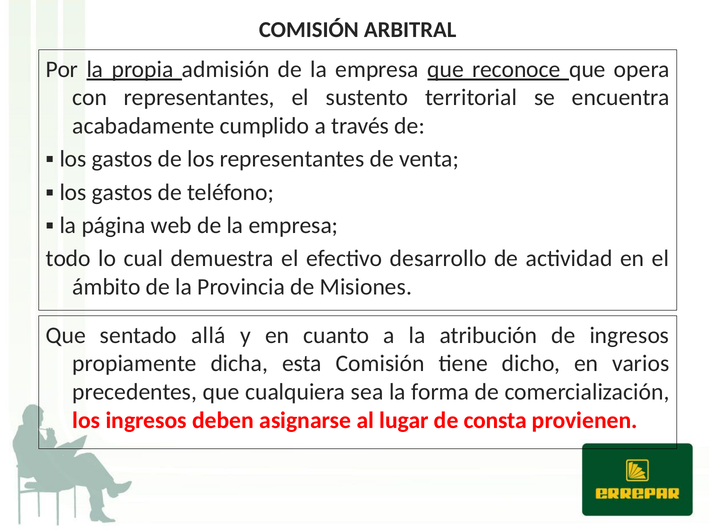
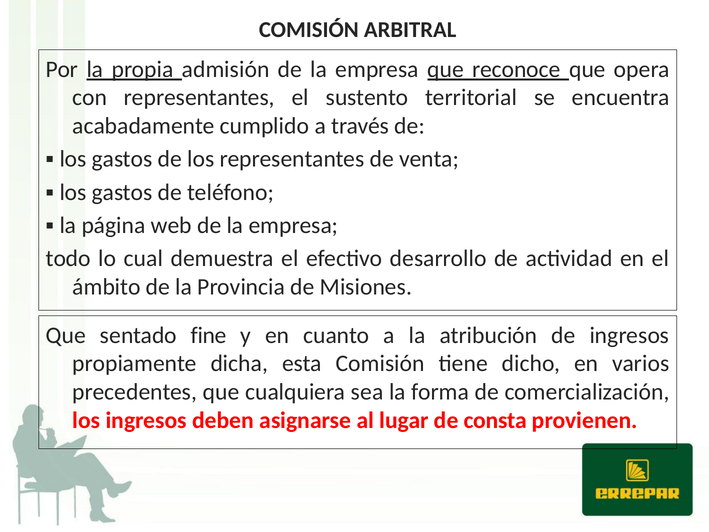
allá: allá -> fine (209, 335)
